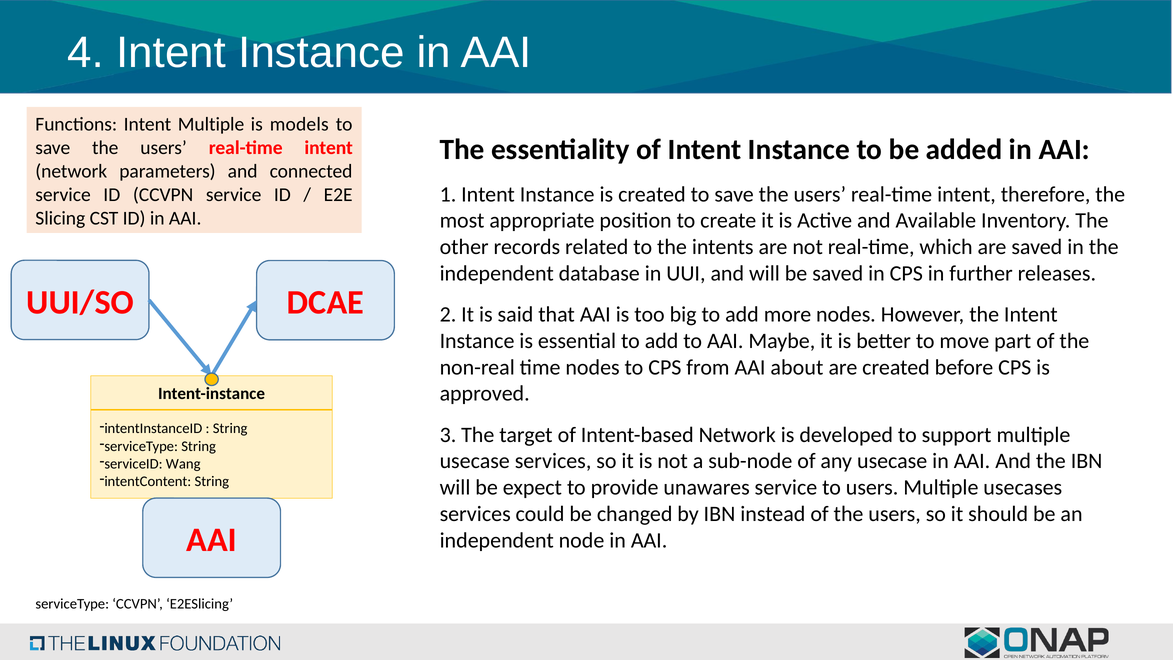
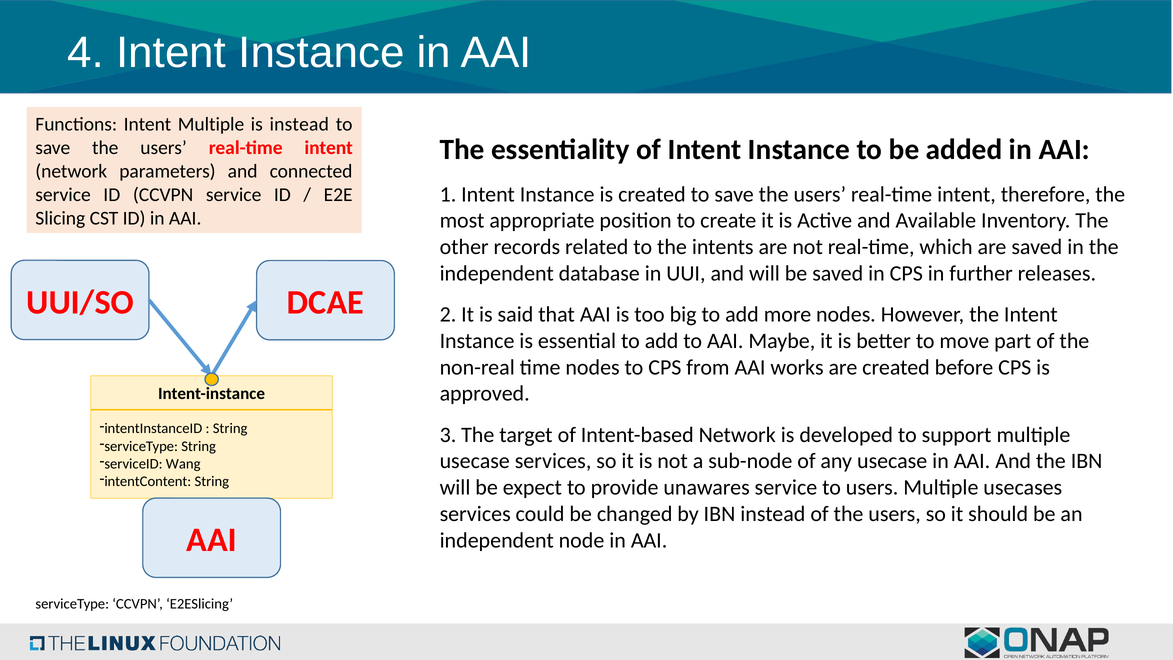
is models: models -> instead (299, 124)
about: about -> works (797, 367)
